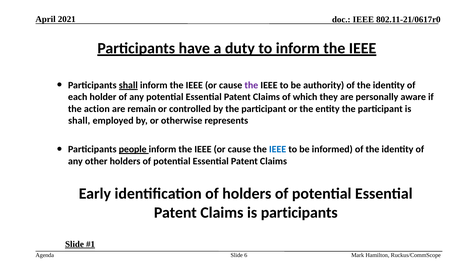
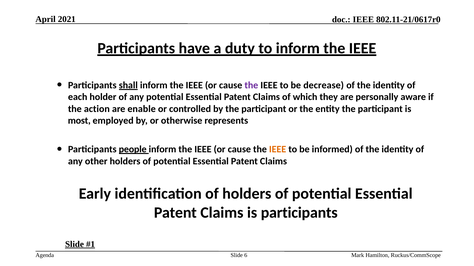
authority: authority -> decrease (324, 85)
remain: remain -> enable (142, 109)
shall: shall -> most (79, 121)
IEEE colour: blue -> orange (278, 150)
